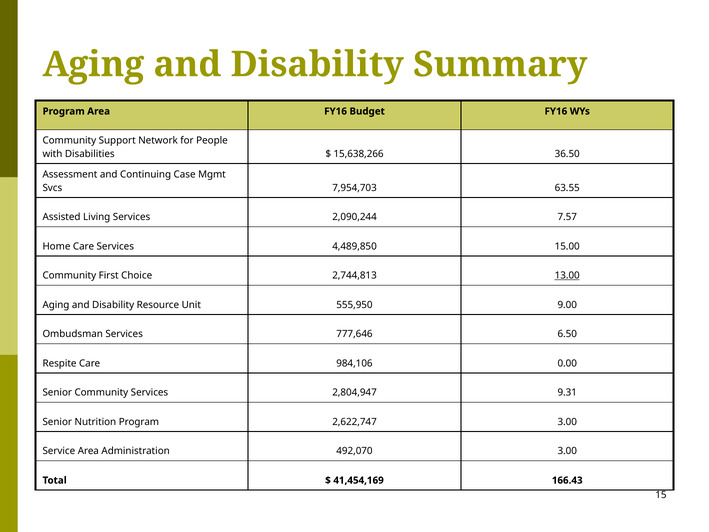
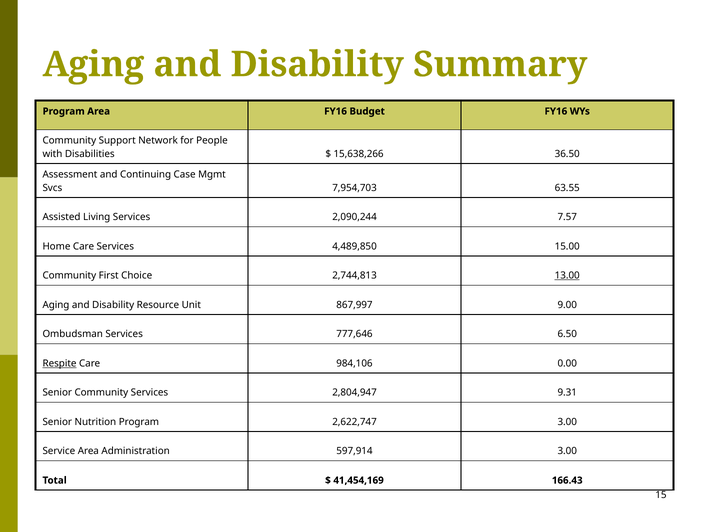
555,950: 555,950 -> 867,997 (354, 305)
Respite underline: none -> present (60, 363)
492,070: 492,070 -> 597,914 (354, 451)
